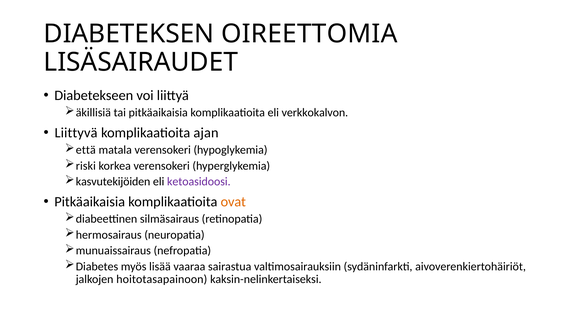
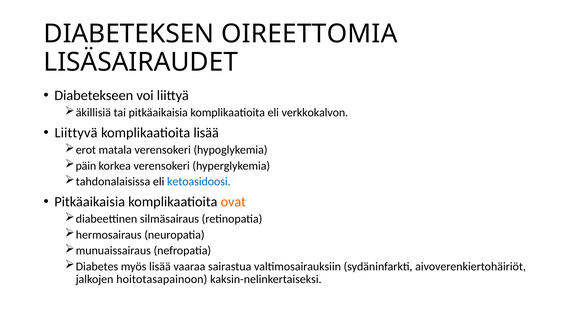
komplikaatioita ajan: ajan -> lisää (206, 133)
että: että -> erot (86, 150)
riski: riski -> päin (86, 166)
kasvutekijöiden: kasvutekijöiden -> tahdonalaisissa (113, 181)
ketoasidoosi colour: purple -> blue (199, 181)
